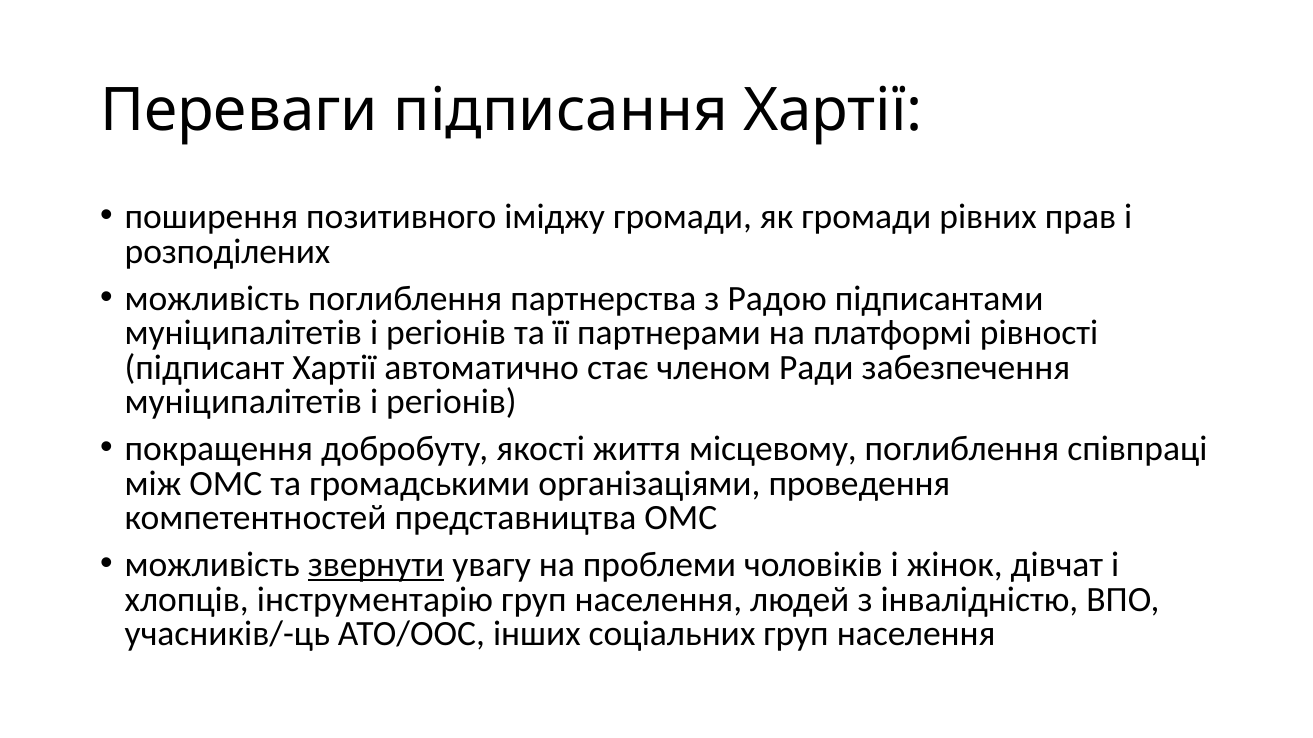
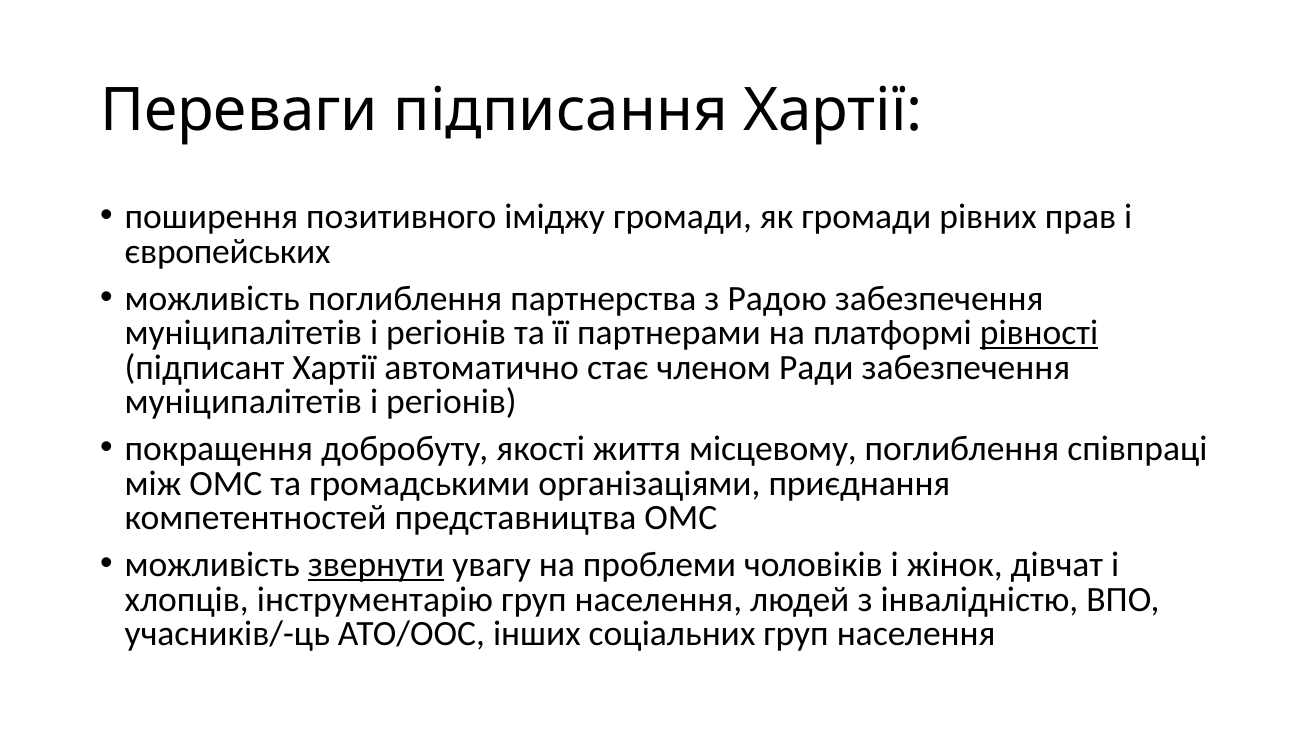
розподілених: розподілених -> європейських (228, 252)
Радою підписантами: підписантами -> забезпечення (939, 299)
рівності underline: none -> present (1039, 333)
проведення: проведення -> приєднання (859, 484)
